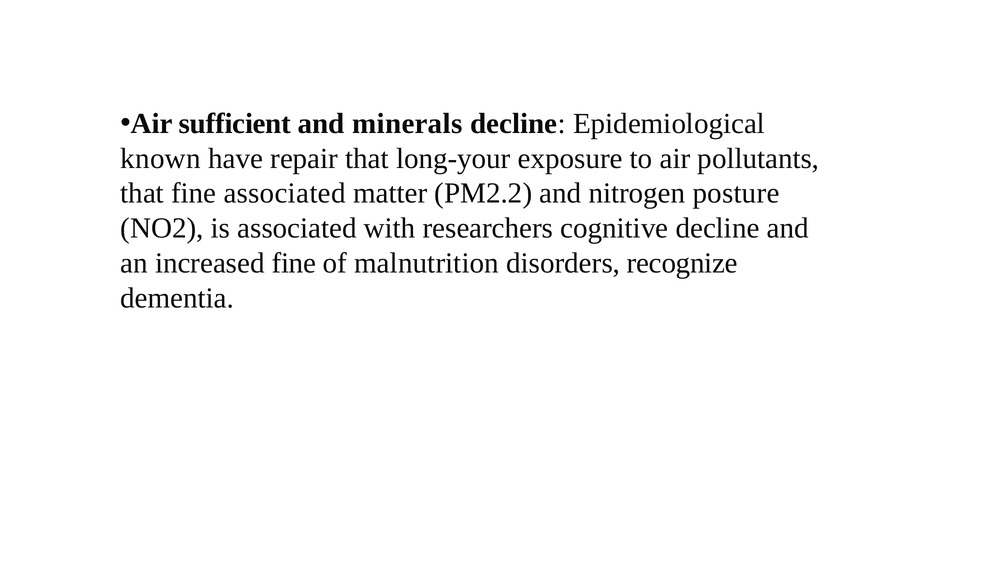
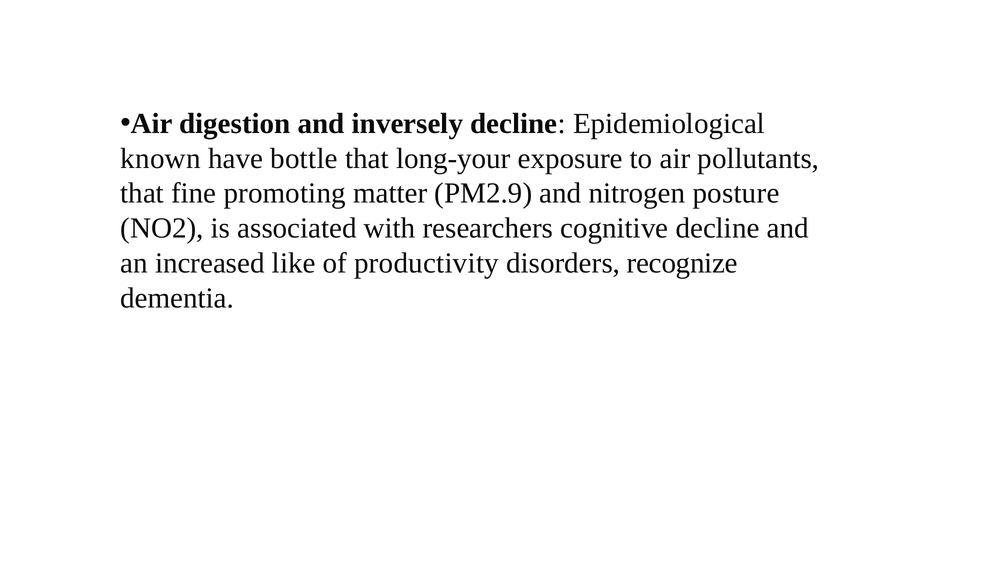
sufficient: sufficient -> digestion (235, 124)
minerals: minerals -> inversely (407, 124)
repair: repair -> bottle (304, 159)
fine associated: associated -> promoting (285, 194)
PM2.2: PM2.2 -> PM2.9 (483, 194)
increased fine: fine -> like (294, 263)
malnutrition: malnutrition -> productivity (427, 263)
